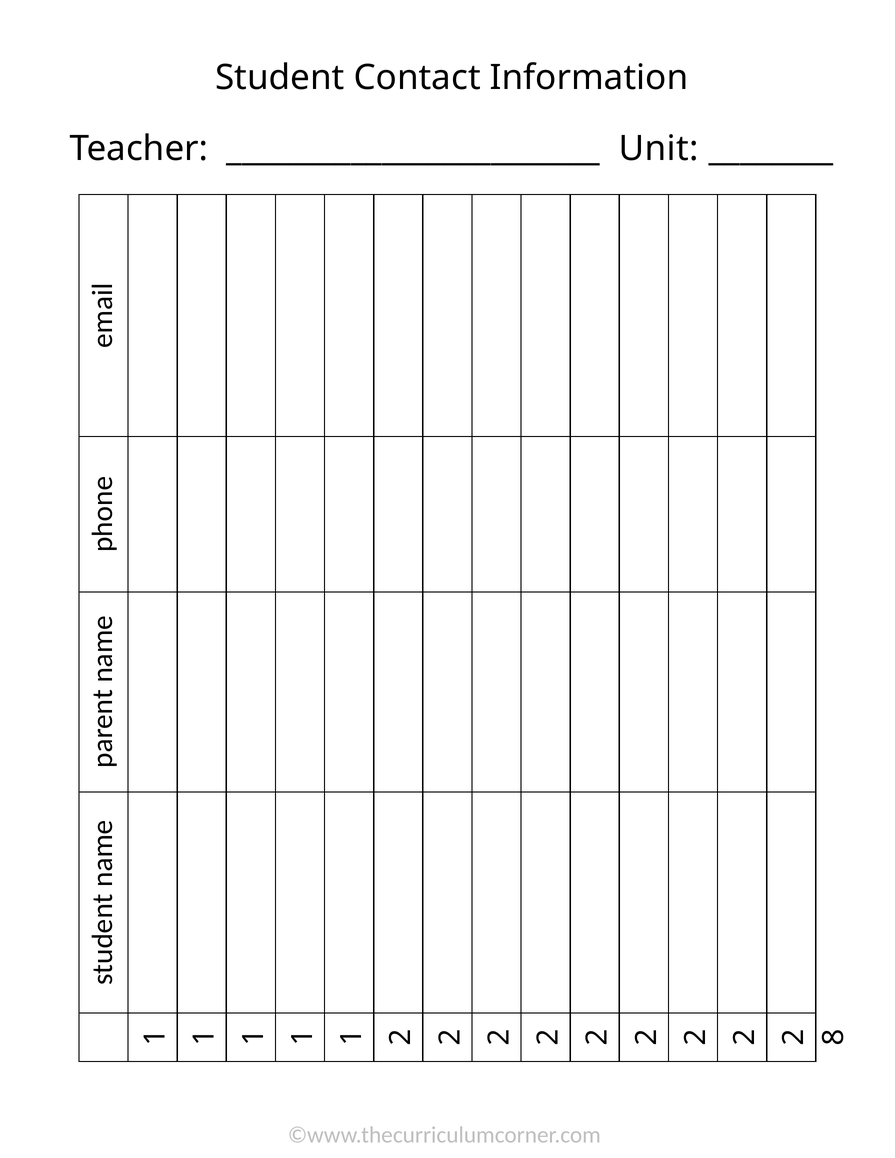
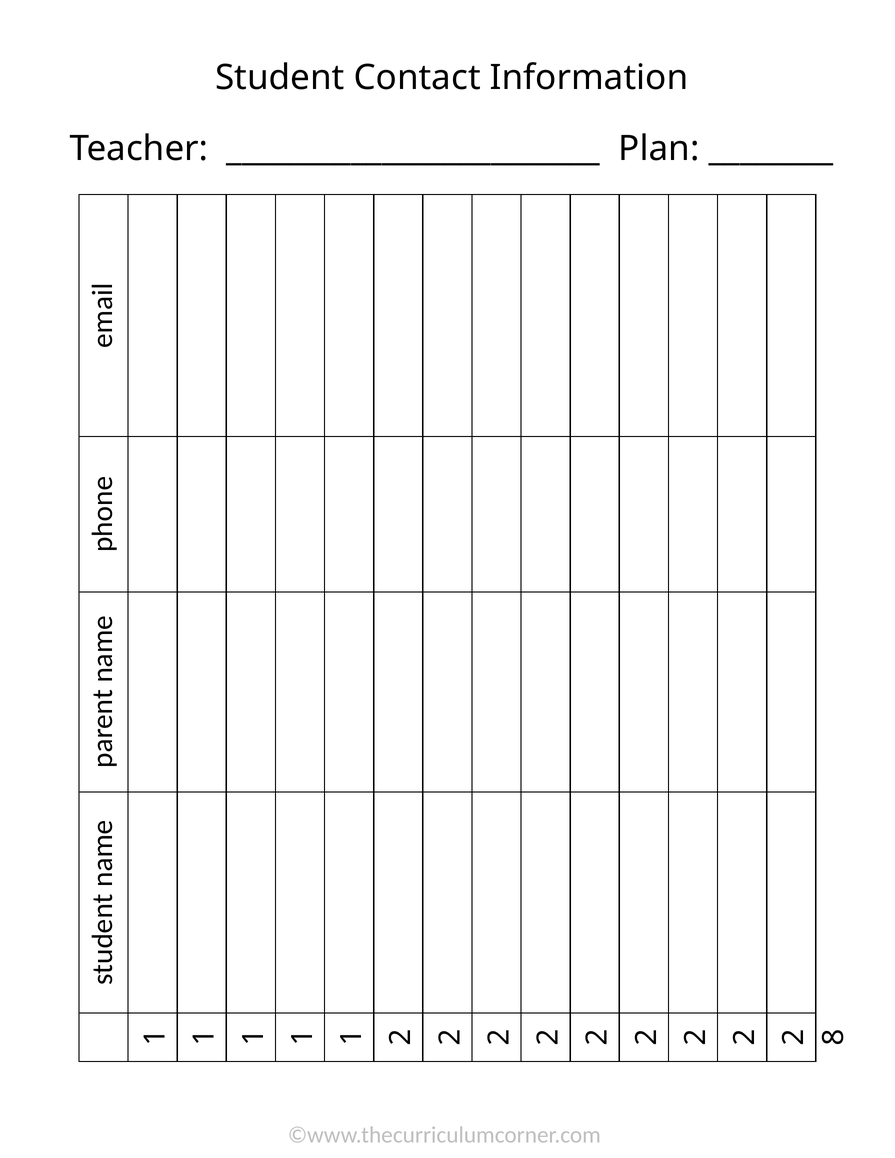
Unit: Unit -> Plan (659, 149)
